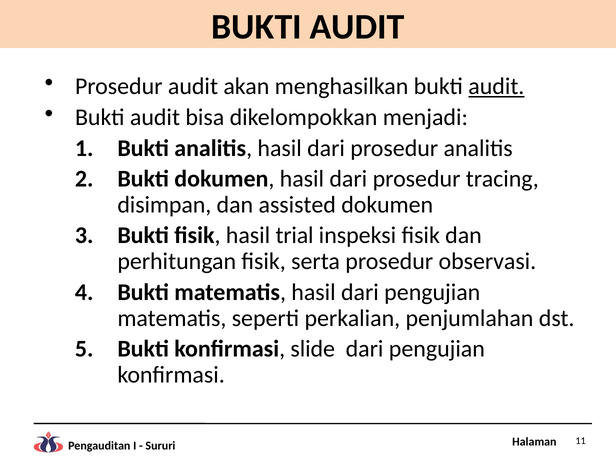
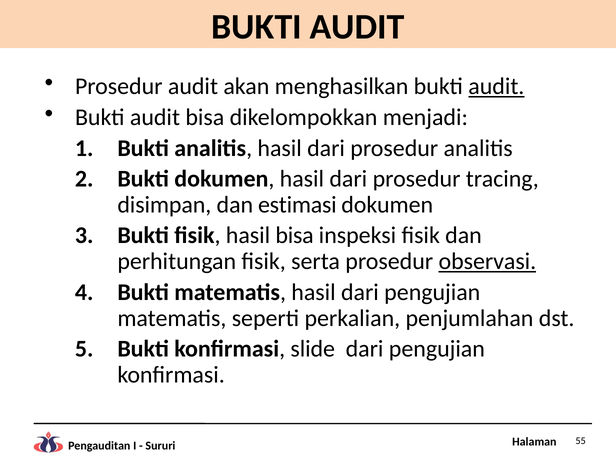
assisted: assisted -> estimasi (297, 205)
hasil trial: trial -> bisa (295, 236)
observasi underline: none -> present (487, 261)
11: 11 -> 55 (581, 441)
